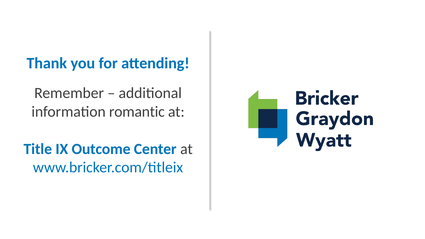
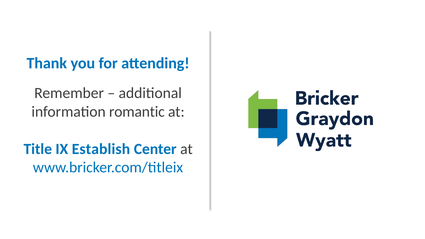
Outcome: Outcome -> Establish (101, 149)
